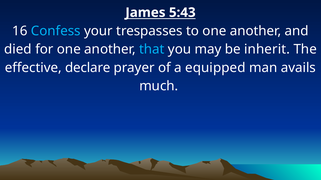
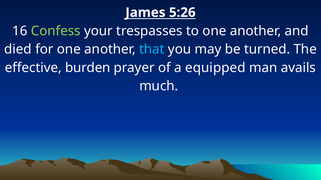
5:43: 5:43 -> 5:26 (182, 13)
Confess colour: light blue -> light green (56, 31)
inherit: inherit -> turned (267, 49)
declare: declare -> burden (88, 68)
